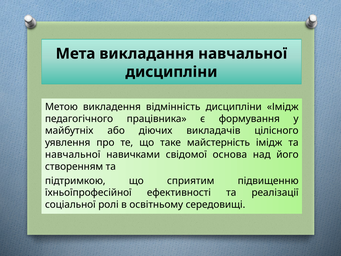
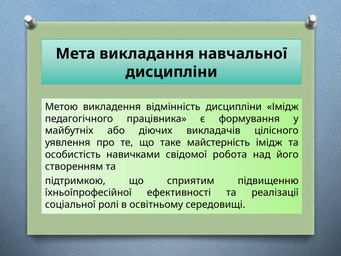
навчальної: навчальної -> особистість (73, 154)
основа: основа -> робота (230, 154)
